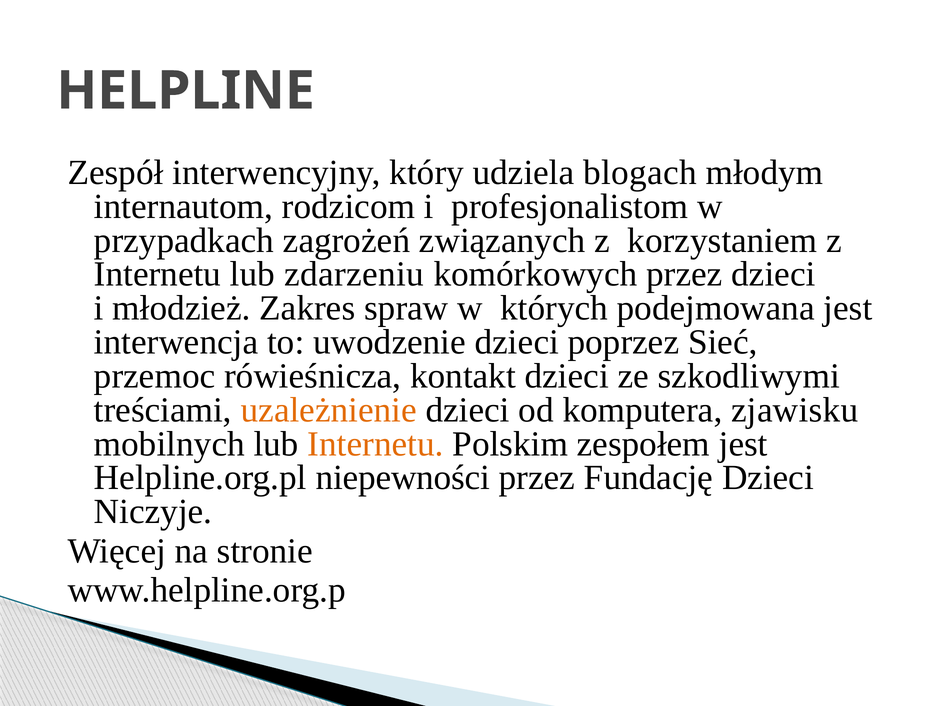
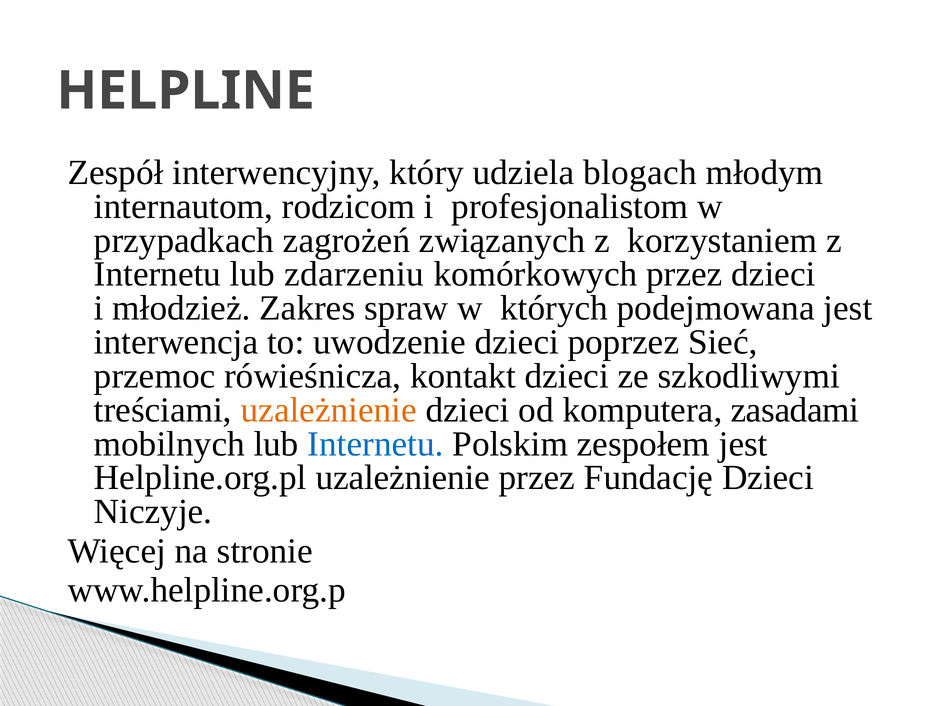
zjawisku: zjawisku -> zasadami (795, 410)
Internetu colour: orange -> blue (376, 444)
Helpline.org.pl niepewności: niepewności -> uzależnienie (403, 478)
